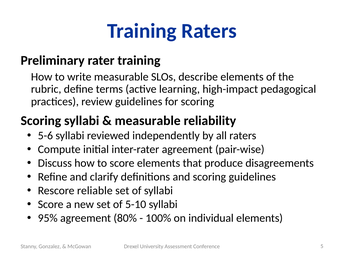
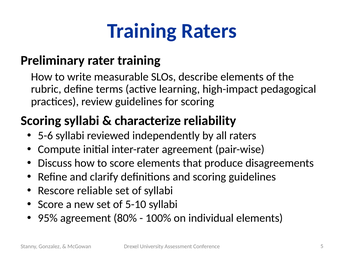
measurable: measurable -> characterize (148, 121)
